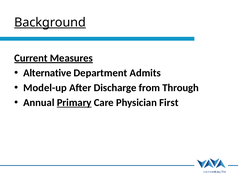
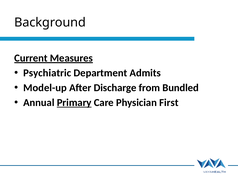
Background underline: present -> none (50, 22)
Alternative: Alternative -> Psychiatric (47, 73)
Through: Through -> Bundled (181, 88)
